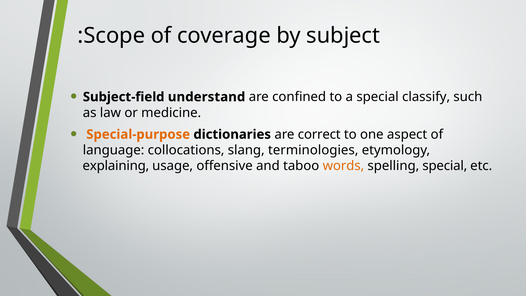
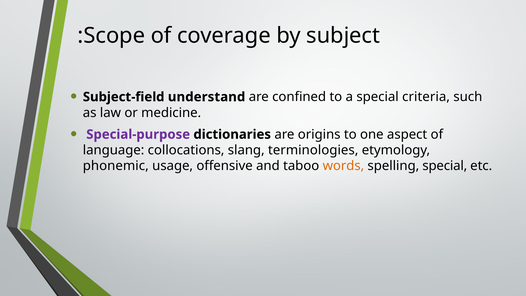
classify: classify -> criteria (426, 97)
Special-purpose colour: orange -> purple (138, 134)
correct: correct -> origins (319, 134)
explaining: explaining -> phonemic (116, 166)
